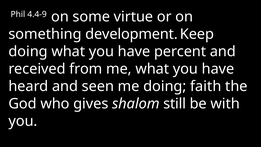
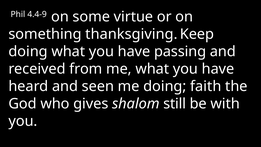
development: development -> thanksgiving (131, 34)
percent: percent -> passing (180, 51)
